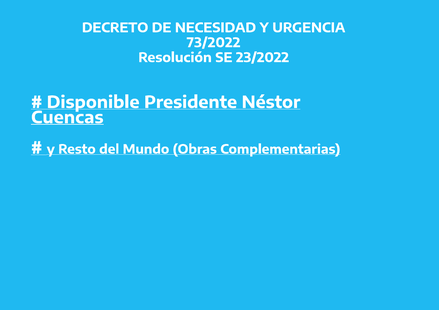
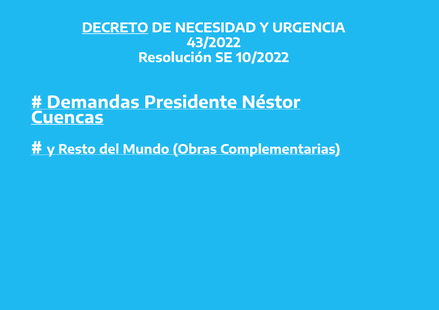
DECRETO underline: none -> present (115, 28)
73/2022: 73/2022 -> 43/2022 (214, 43)
23/2022: 23/2022 -> 10/2022 (262, 58)
Disponible: Disponible -> Demandas (93, 103)
